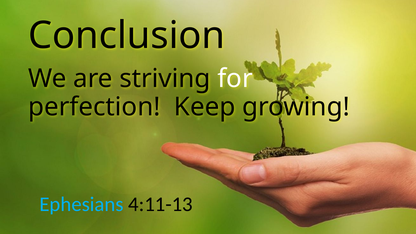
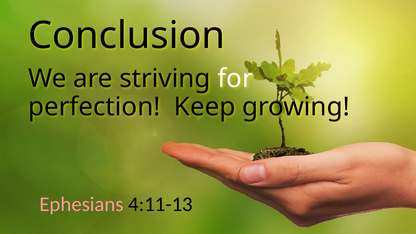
Ephesians colour: light blue -> pink (82, 204)
